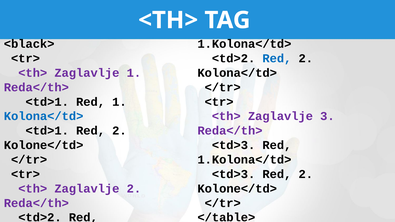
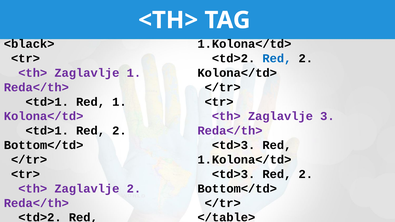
Kolona</td> colour: blue -> purple (44, 116)
Kolone</td>: Kolone</td> -> Bottom</td> (44, 145)
Kolone</td>: Kolone</td> -> Bottom</td> (237, 189)
